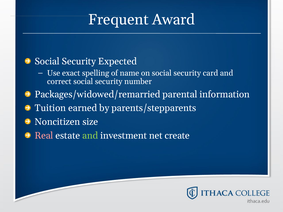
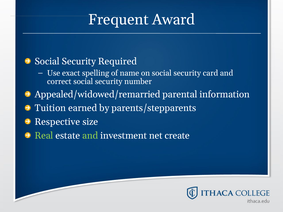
Expected: Expected -> Required (117, 61)
Packages/widowed/remarried: Packages/widowed/remarried -> Appealed/widowed/remarried (97, 94)
Noncitizen: Noncitizen -> Respective (57, 122)
Real colour: pink -> light green (44, 136)
